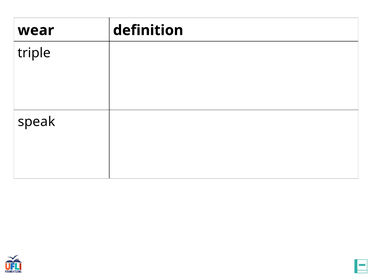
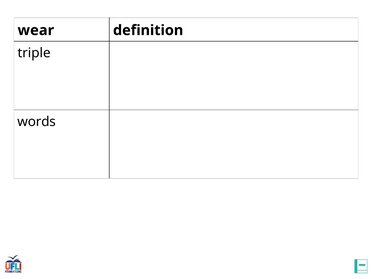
speak: speak -> words (37, 122)
